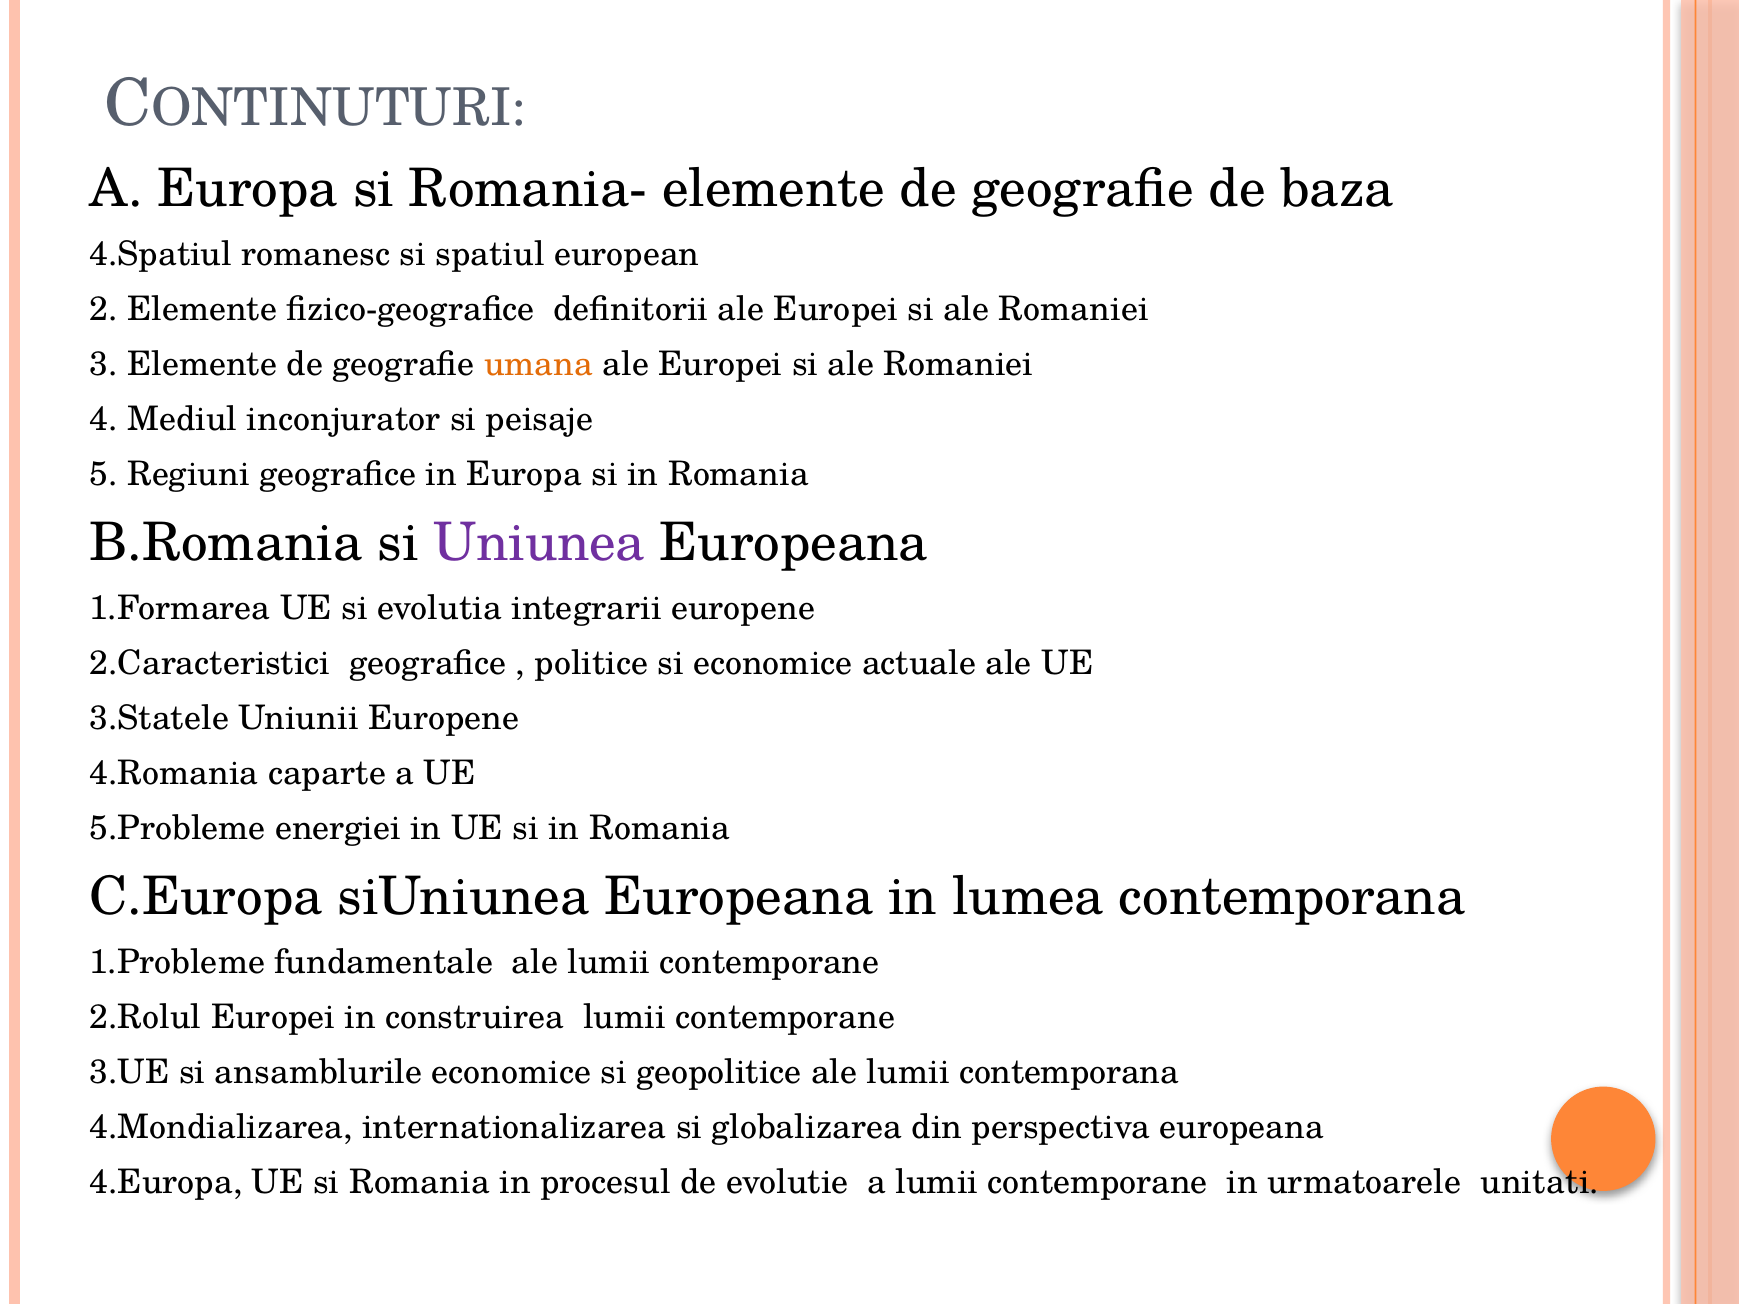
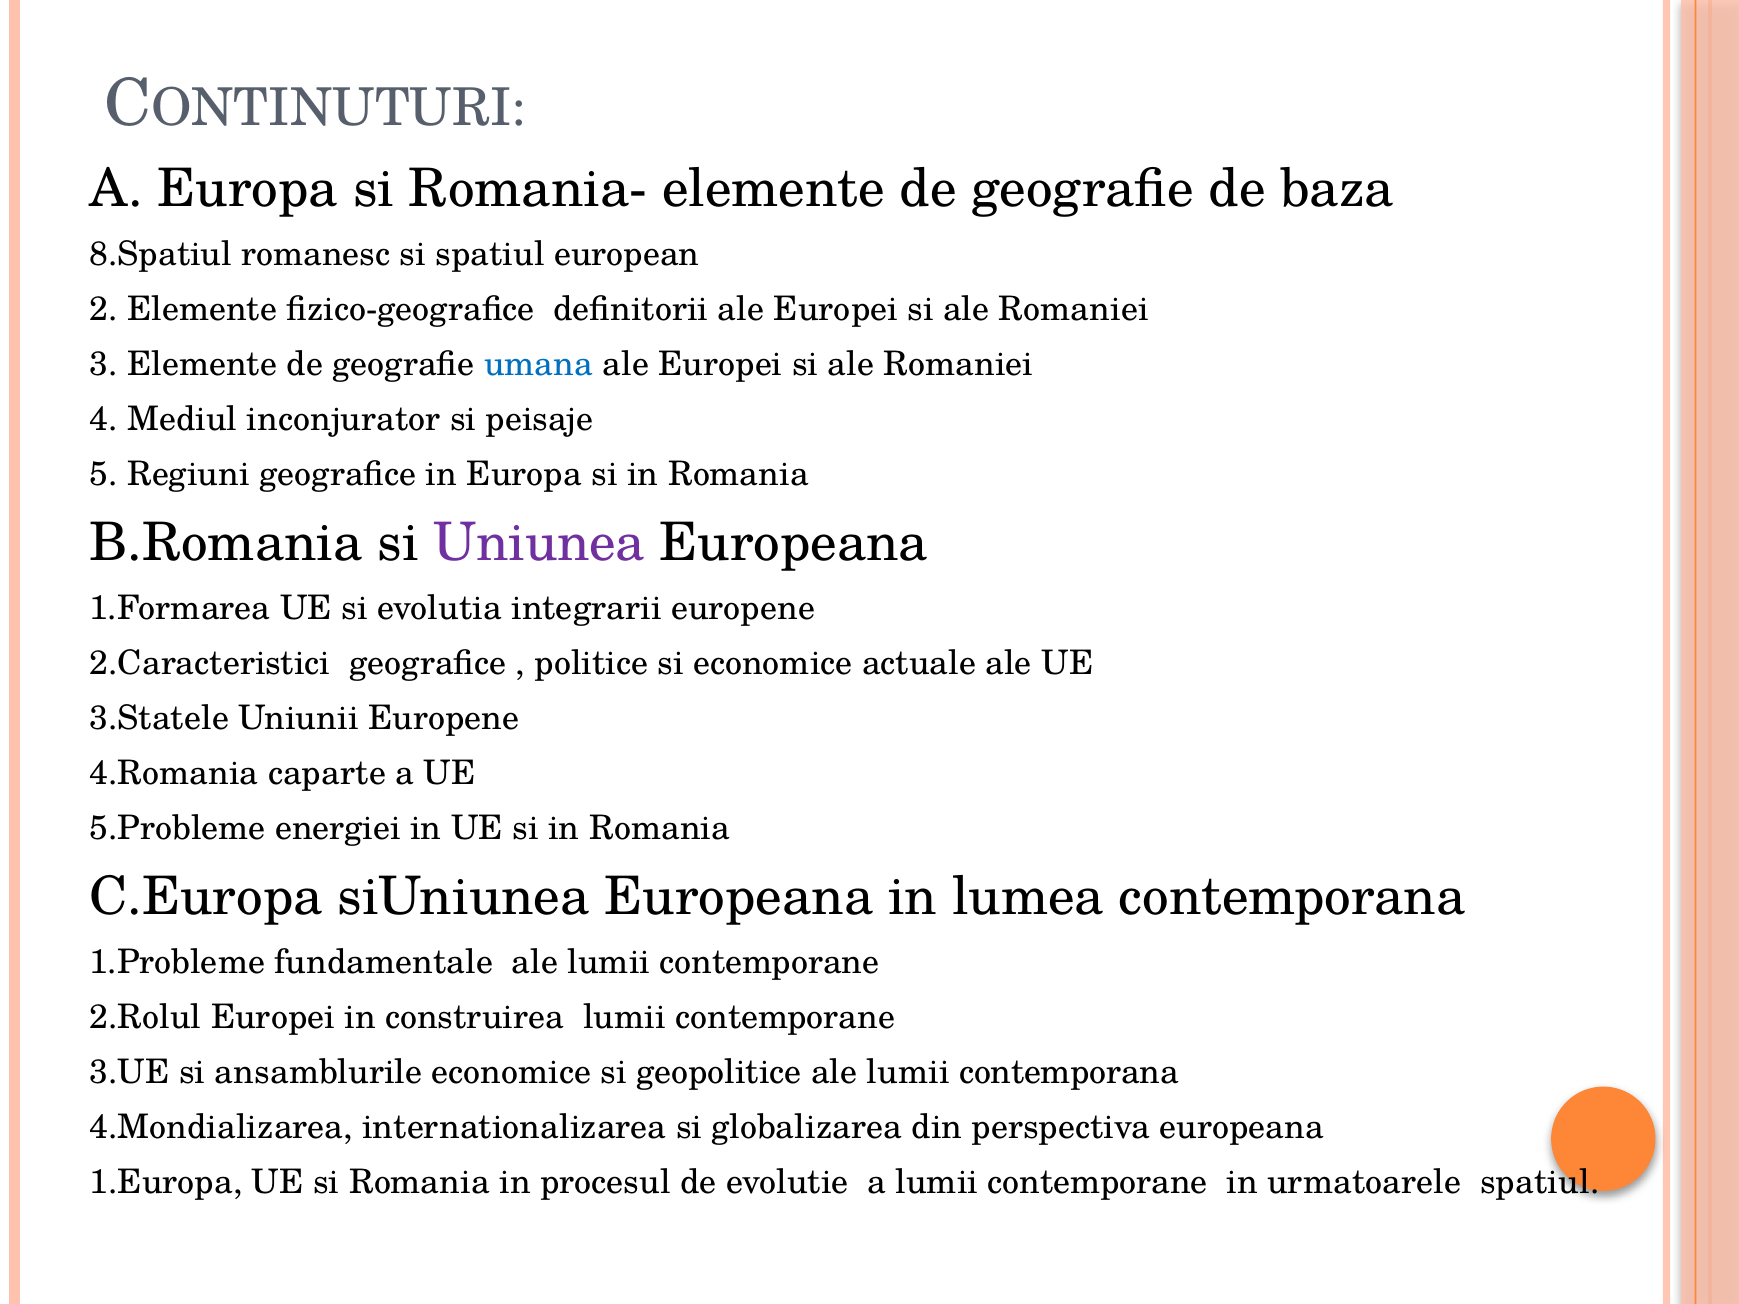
4.Spatiul: 4.Spatiul -> 8.Spatiul (161, 254)
umana colour: orange -> blue (539, 365)
4.Europa: 4.Europa -> 1.Europa (166, 1183)
urmatoarele unitati: unitati -> spatiul (1540, 1183)
